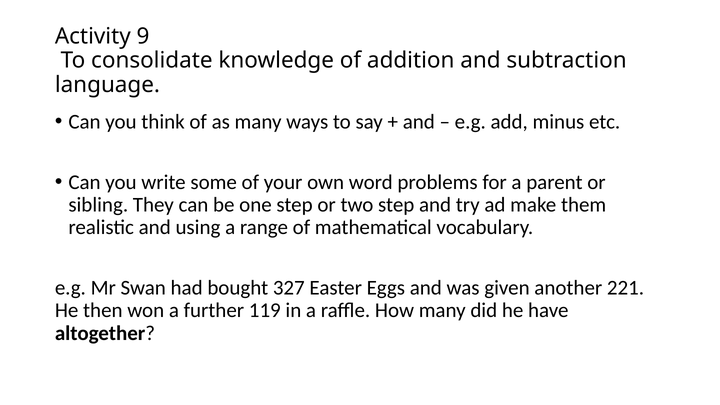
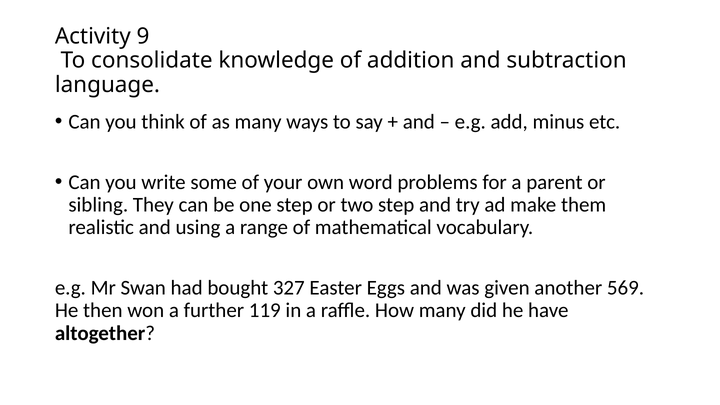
221: 221 -> 569 (626, 288)
